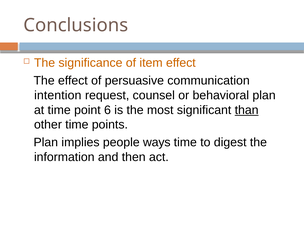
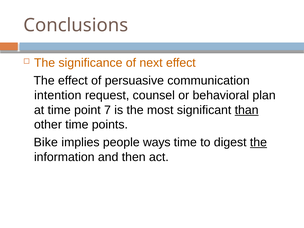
item: item -> next (151, 63)
6: 6 -> 7 (107, 110)
Plan: Plan -> Bike (46, 142)
the underline: none -> present (258, 142)
